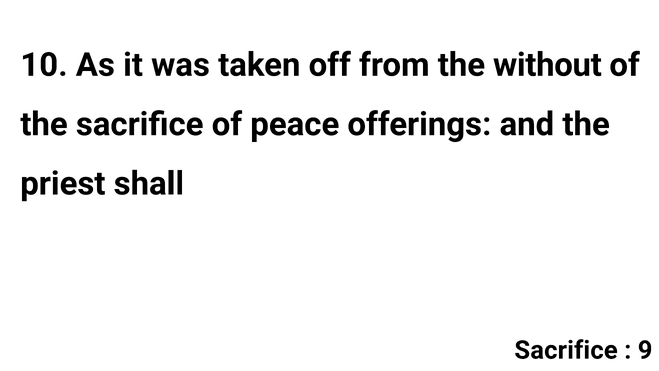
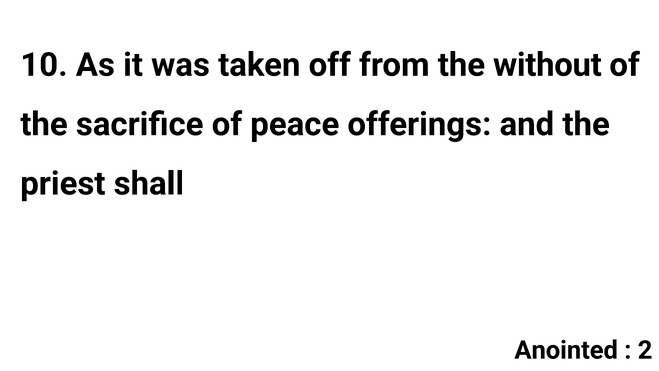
Sacrifice: Sacrifice -> Anointed (566, 350)
9: 9 -> 2 (645, 350)
